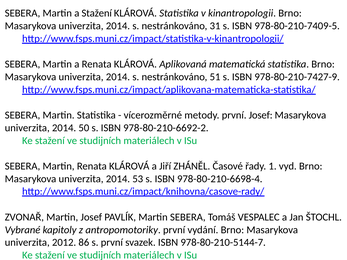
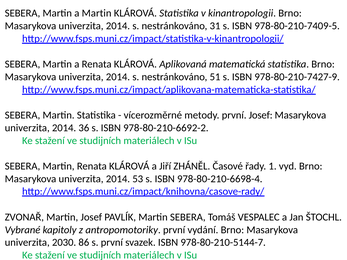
a Stažení: Stažení -> Martin (97, 13)
50: 50 -> 36 (84, 128)
2012: 2012 -> 2030 (64, 243)
